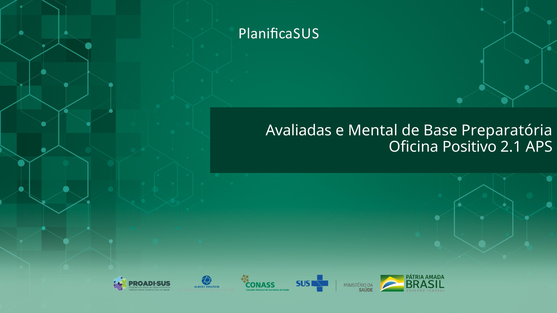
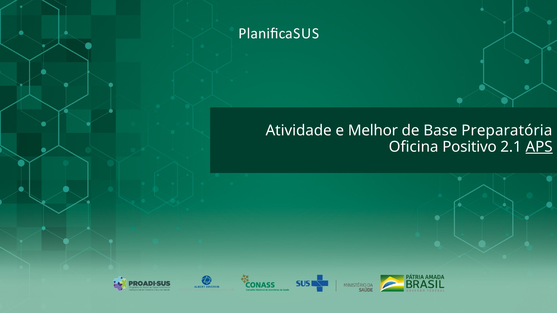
Avaliadas: Avaliadas -> Atividade (299, 131)
Mental: Mental -> Melhor (373, 131)
APS underline: none -> present (539, 147)
